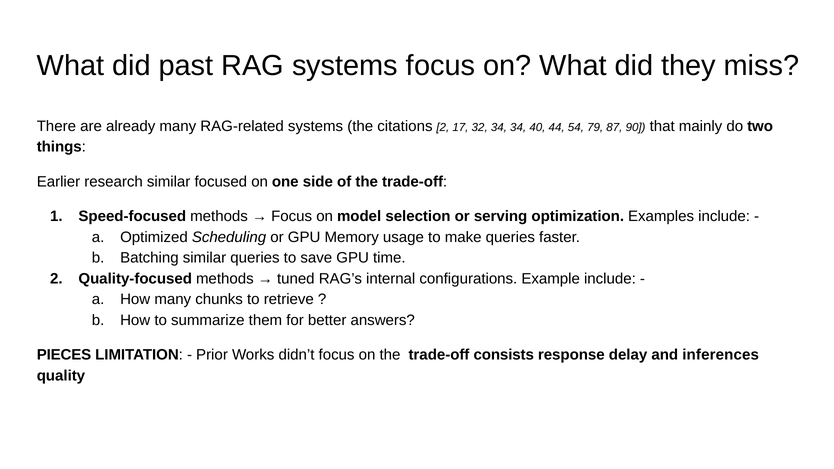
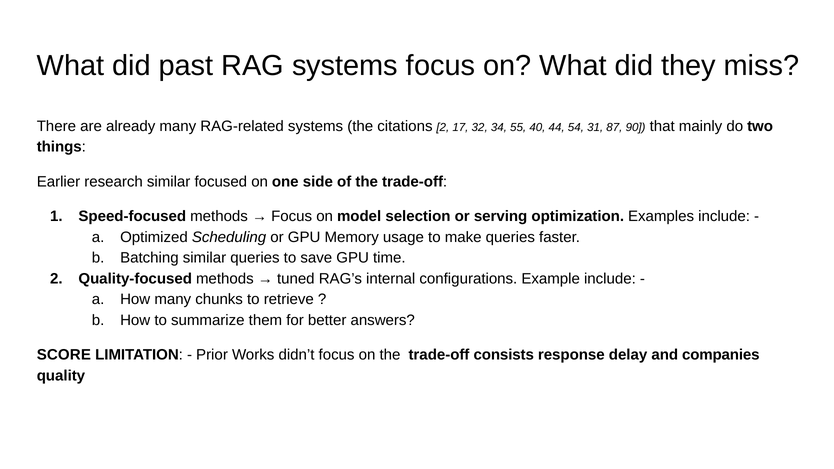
34 34: 34 -> 55 (518, 127)
79: 79 -> 31 (595, 127)
PIECES: PIECES -> SCORE (64, 355)
inferences: inferences -> companies (721, 355)
